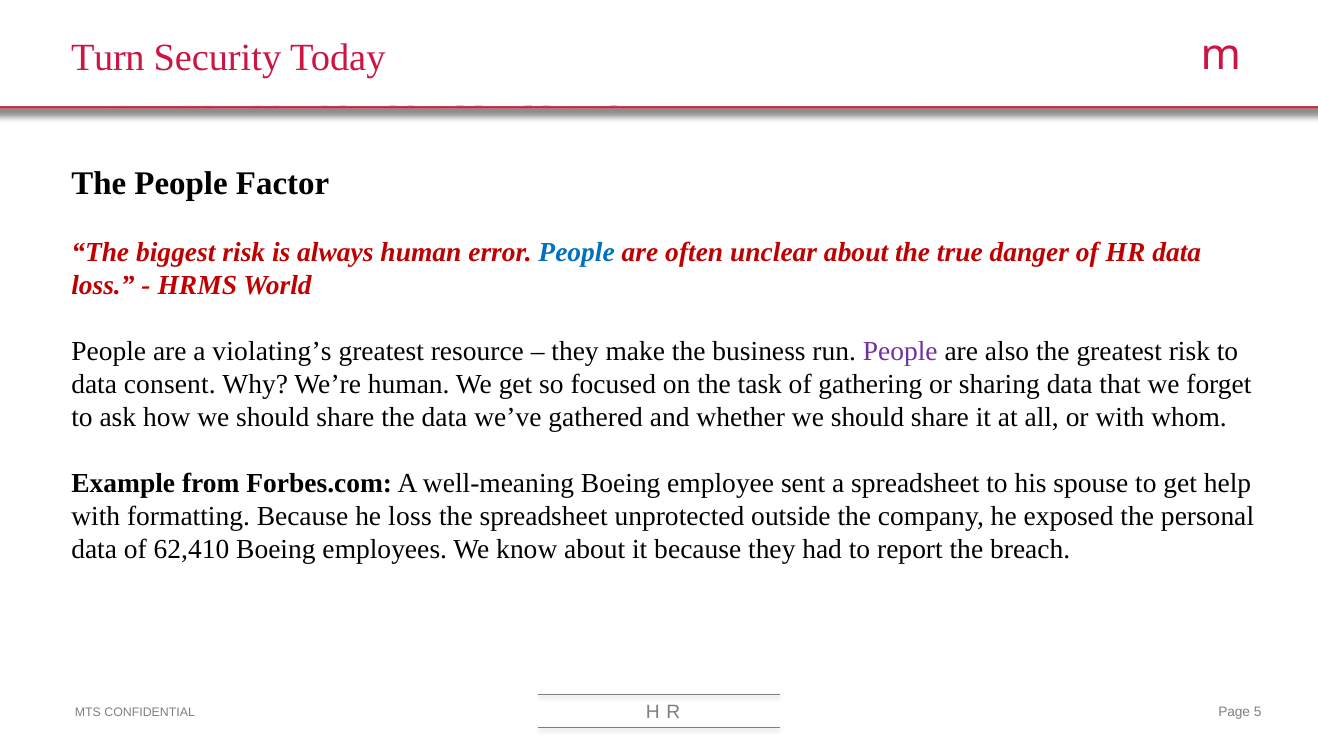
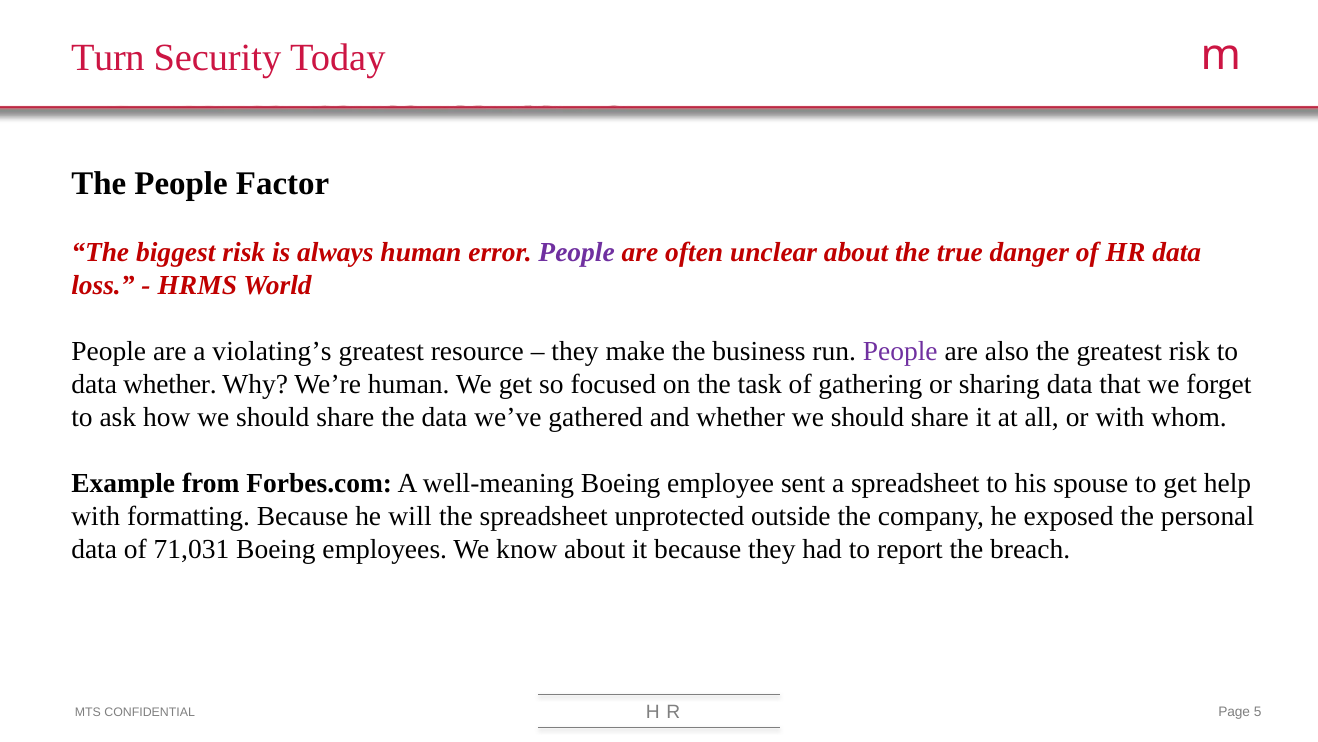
People colour: blue -> purple (577, 253)
data consent: consent -> whether (170, 385)
he loss: loss -> will (410, 516)
62,410: 62,410 -> 71,031 (191, 549)
